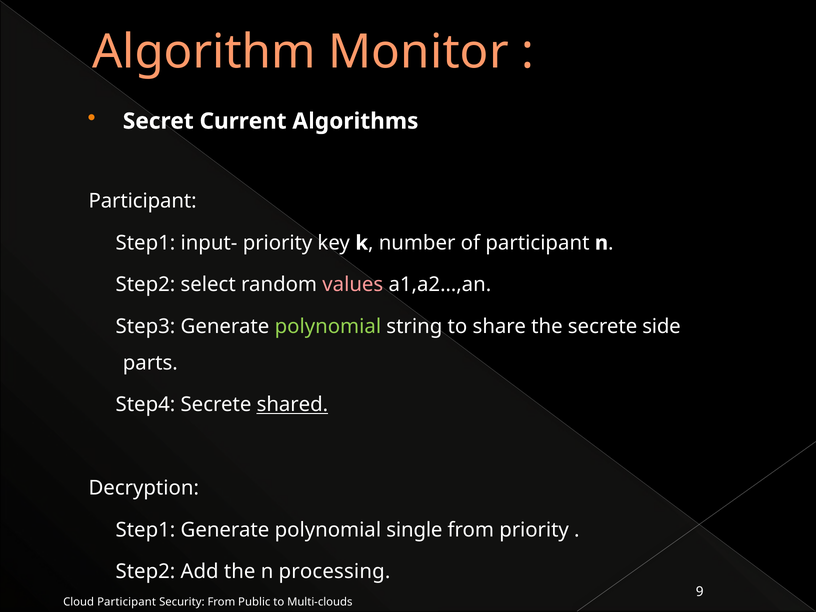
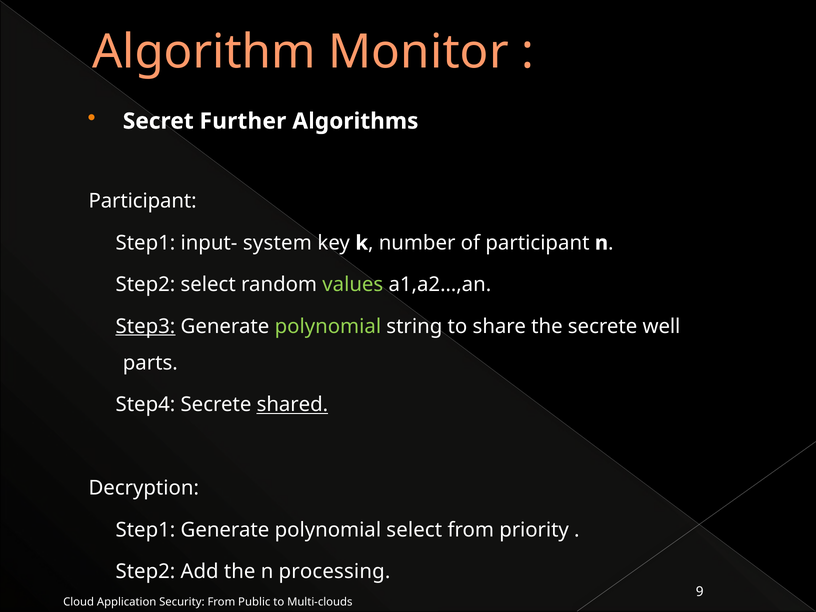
Current: Current -> Further (243, 121)
input- priority: priority -> system (277, 243)
values colour: pink -> light green (353, 285)
Step3 underline: none -> present (145, 326)
side: side -> well (661, 326)
polynomial single: single -> select (414, 530)
Cloud Participant: Participant -> Application (127, 602)
